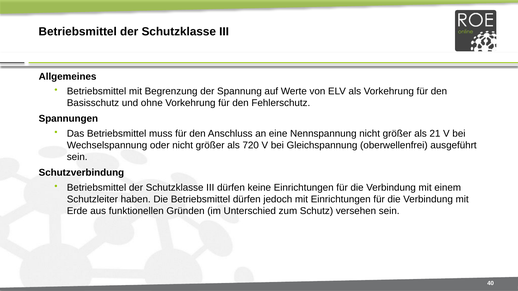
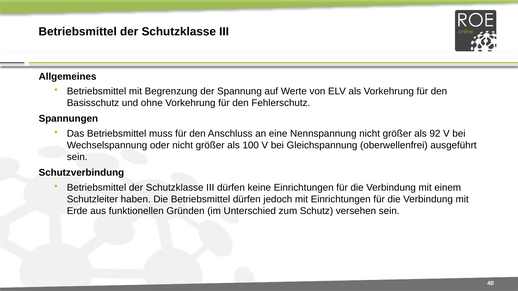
21: 21 -> 92 (435, 134)
720: 720 -> 100 (251, 145)
